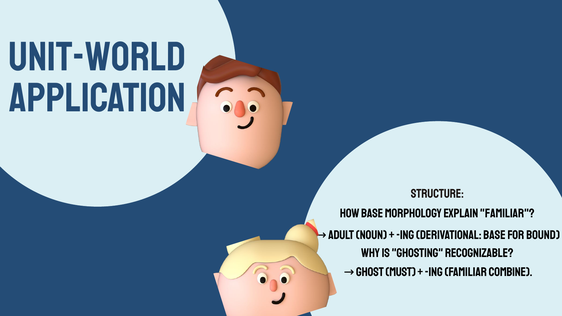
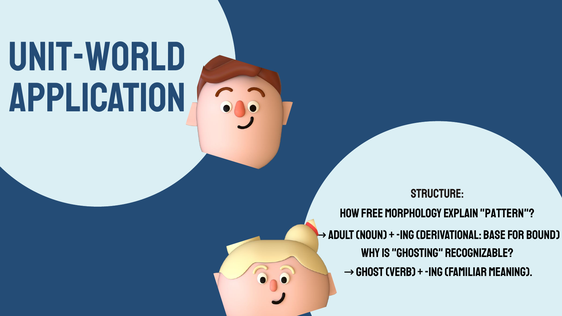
How base: base -> free (372, 214)
explain familiar: familiar -> pattern (507, 214)
must: must -> verb (401, 272)
combine: combine -> meaning (510, 272)
